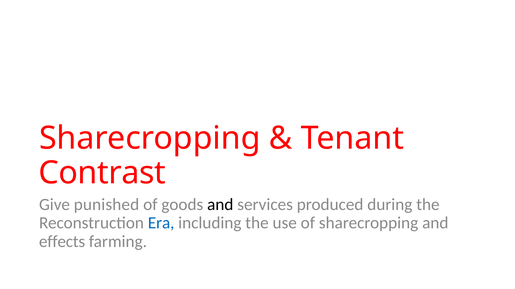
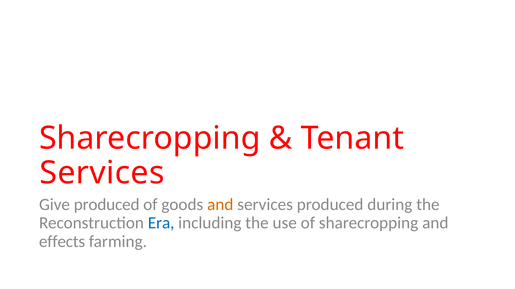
Contrast: Contrast -> Services (102, 173)
Give punished: punished -> produced (107, 205)
and colour: black -> orange (220, 205)
